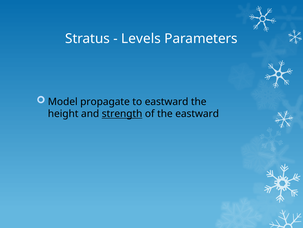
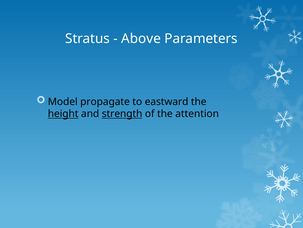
Levels: Levels -> Above (141, 39)
height underline: none -> present (63, 113)
the eastward: eastward -> attention (197, 113)
